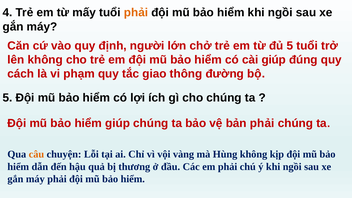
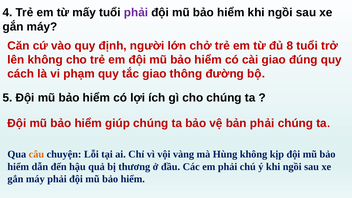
phải colour: orange -> purple (136, 13)
đủ 5: 5 -> 8 (290, 46)
cài giúp: giúp -> giao (274, 60)
